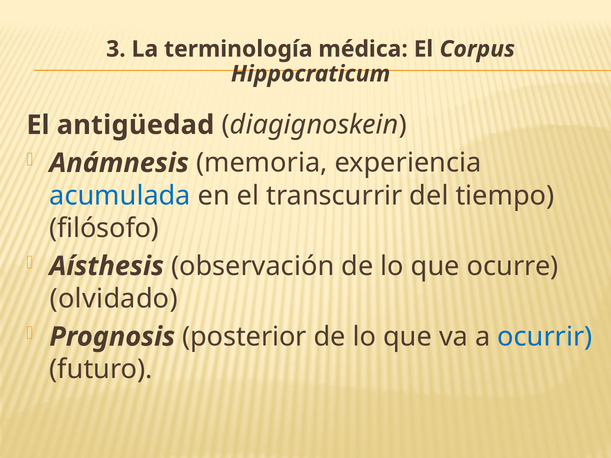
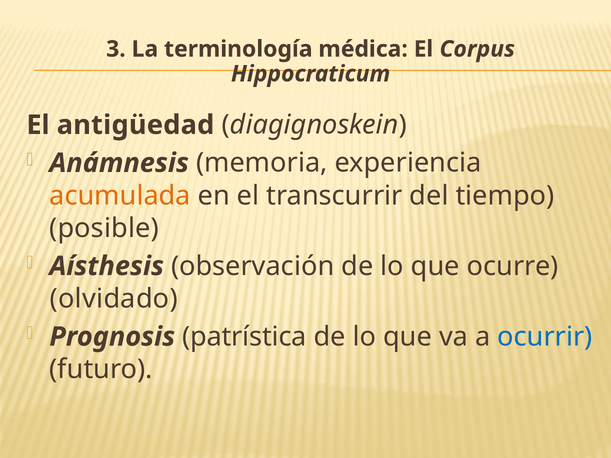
acumulada colour: blue -> orange (120, 196)
filósofo: filósofo -> posible (104, 228)
posterior: posterior -> patrística (244, 337)
